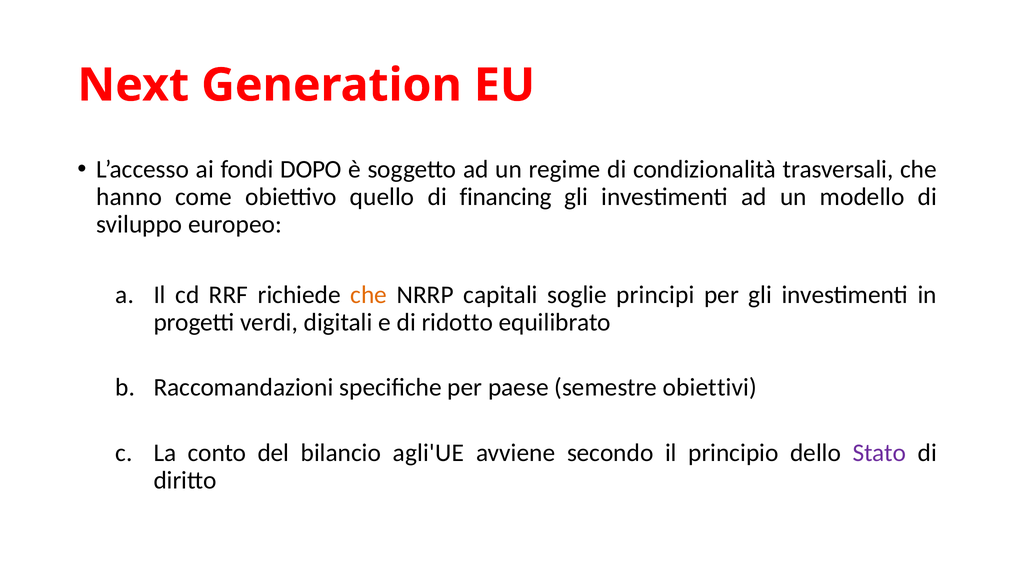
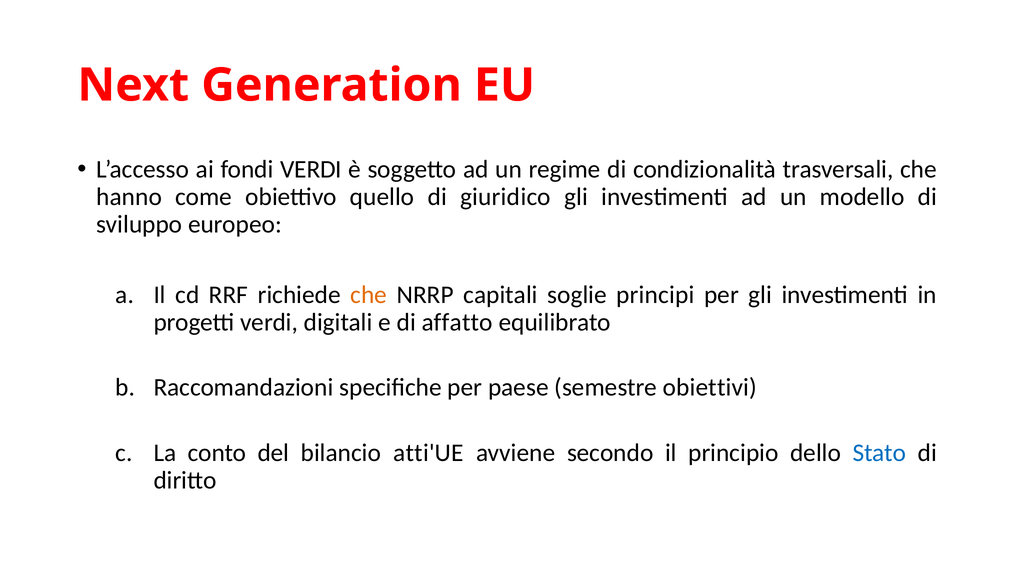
fondi DOPO: DOPO -> VERDI (311, 169)
financing: financing -> giuridico (506, 197)
ridotto: ridotto -> affatto (457, 322)
agli'UE: agli'UE -> atti'UE (428, 453)
Stato colour: purple -> blue (879, 453)
